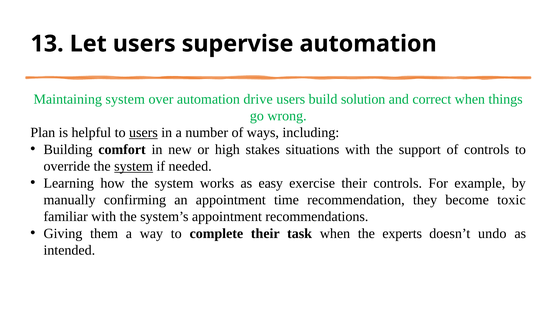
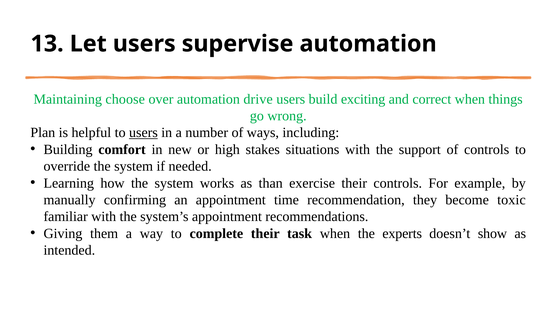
Maintaining system: system -> choose (125, 99)
solution: solution -> exciting (363, 99)
system underline: present -> none (134, 166)
easy: easy -> than (271, 183)
undo: undo -> show (492, 233)
